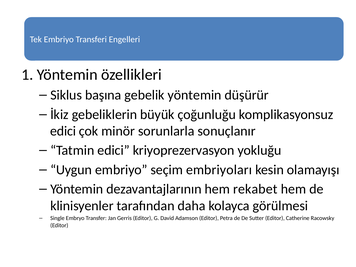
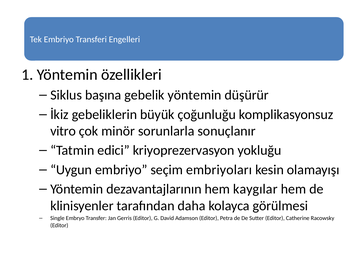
edici: edici -> vitro (63, 131)
rekabet: rekabet -> kaygılar (255, 189)
